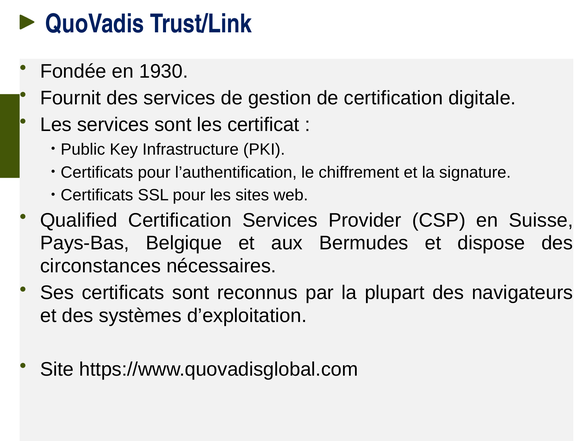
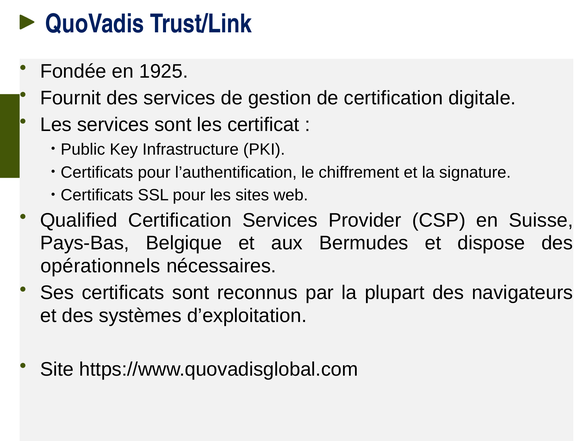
1930: 1930 -> 1925 (164, 71)
circonstances: circonstances -> opérationnels (100, 266)
